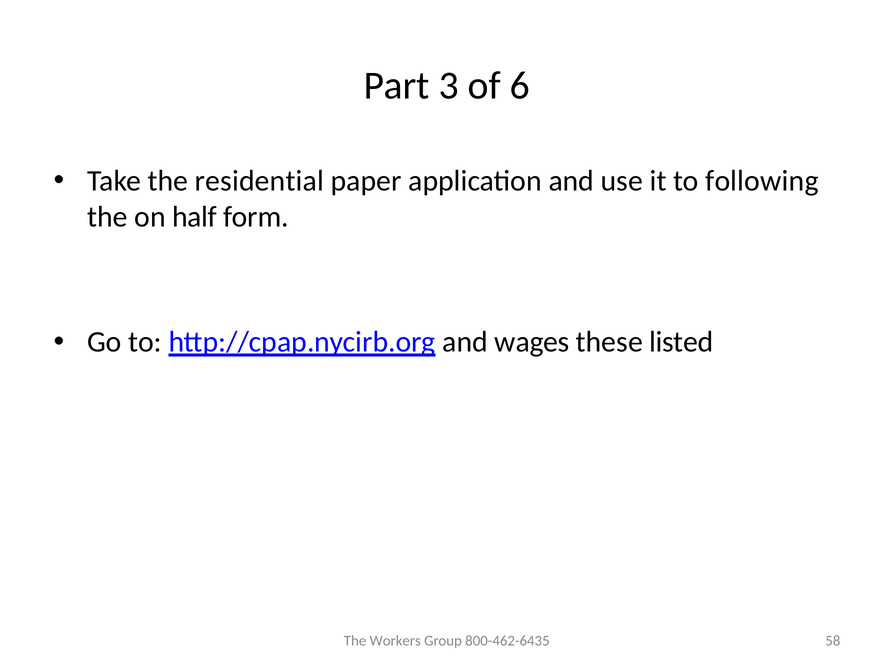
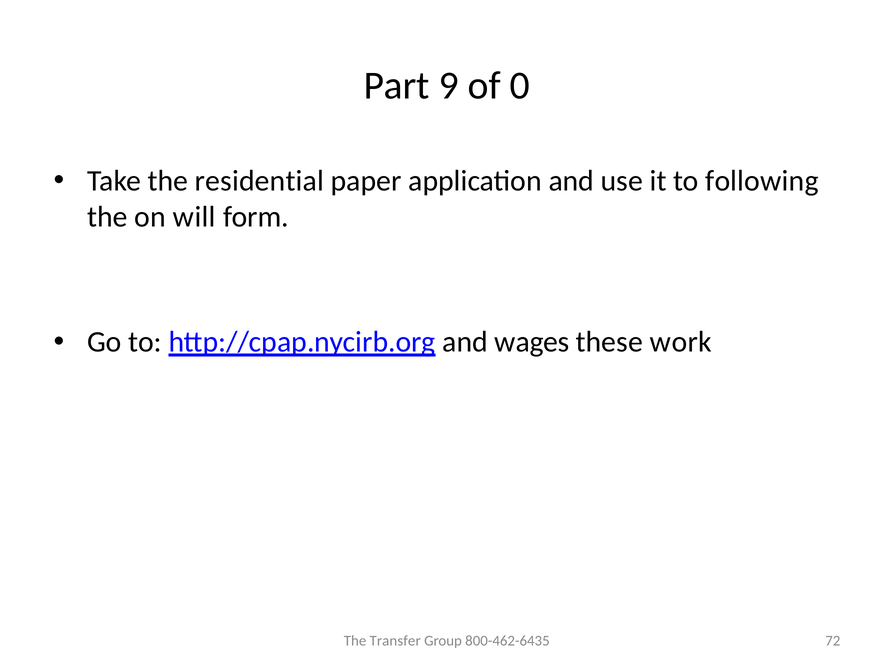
3: 3 -> 9 (449, 86)
6: 6 -> 0 (520, 86)
half: half -> will (194, 217)
listed: listed -> work (681, 342)
Workers: Workers -> Transfer (395, 640)
58: 58 -> 72 (833, 640)
